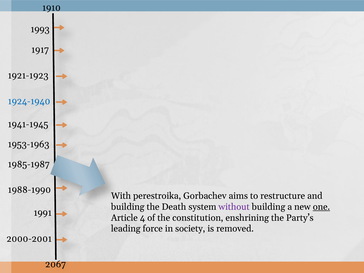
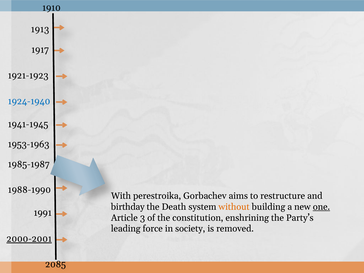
1993: 1993 -> 1913 (40, 29)
building: building -> birthday (128, 207)
without colour: purple -> orange (234, 207)
4: 4 -> 3 (142, 218)
2000-2001 underline: none -> present (29, 239)
2067: 2067 -> 2085 (56, 264)
